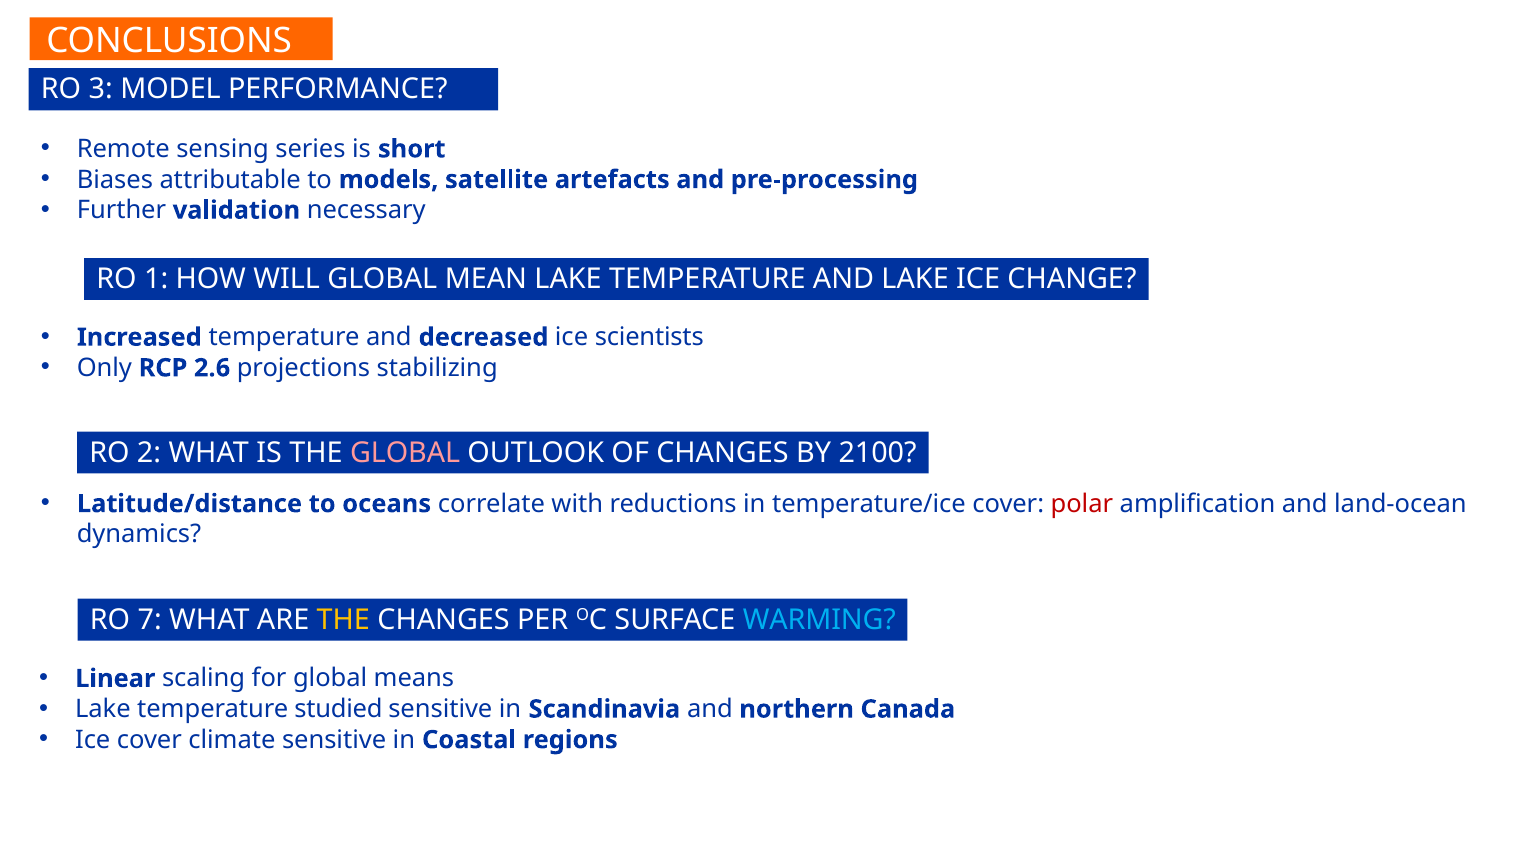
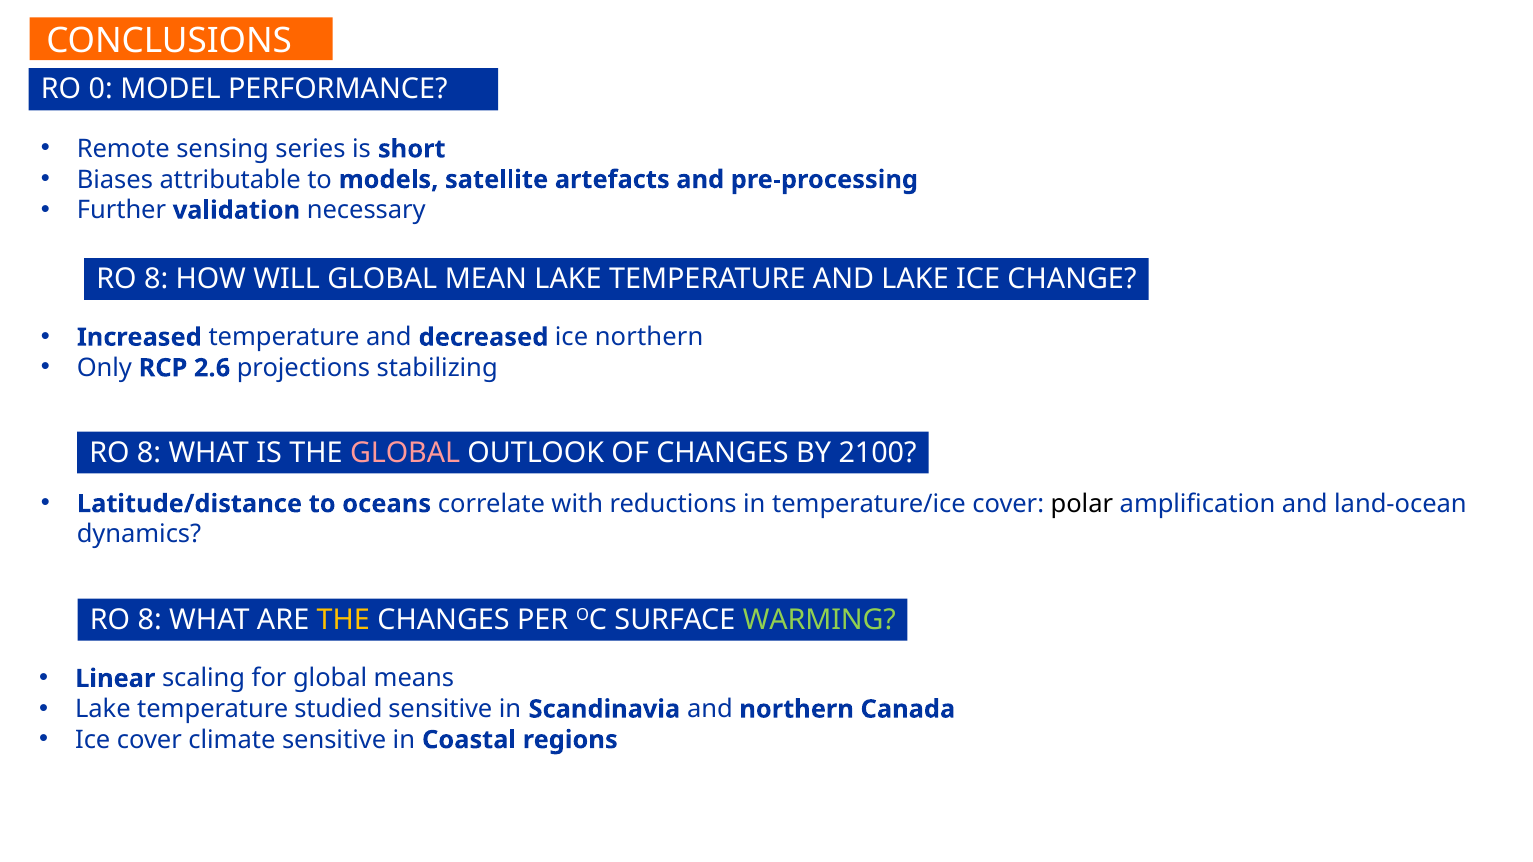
3: 3 -> 0 (101, 89)
1: 1 -> 8 (156, 279)
ice scientists: scientists -> northern (649, 337)
2: 2 -> 8 (149, 453)
polar colour: red -> black (1082, 504)
7: 7 -> 8 (150, 620)
WARMING colour: light blue -> light green (819, 620)
